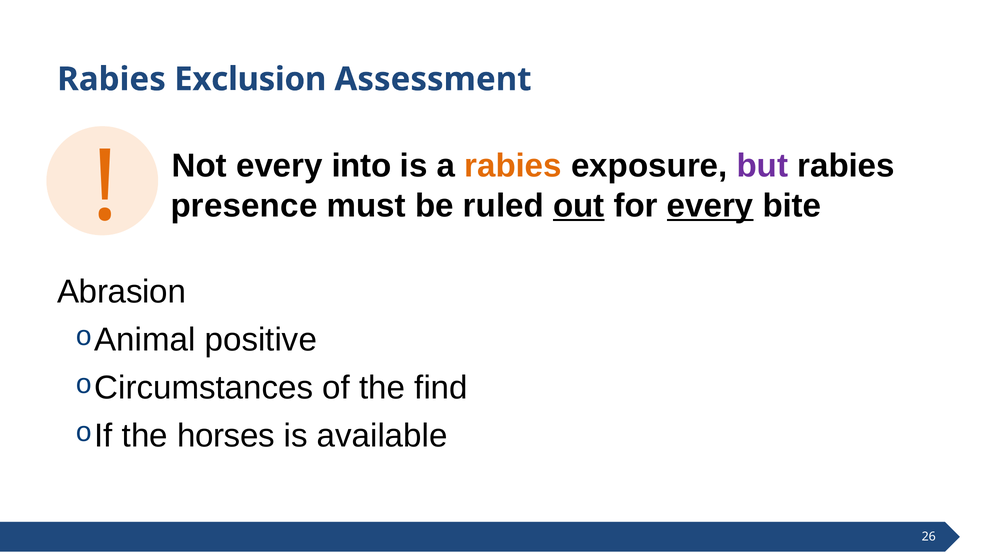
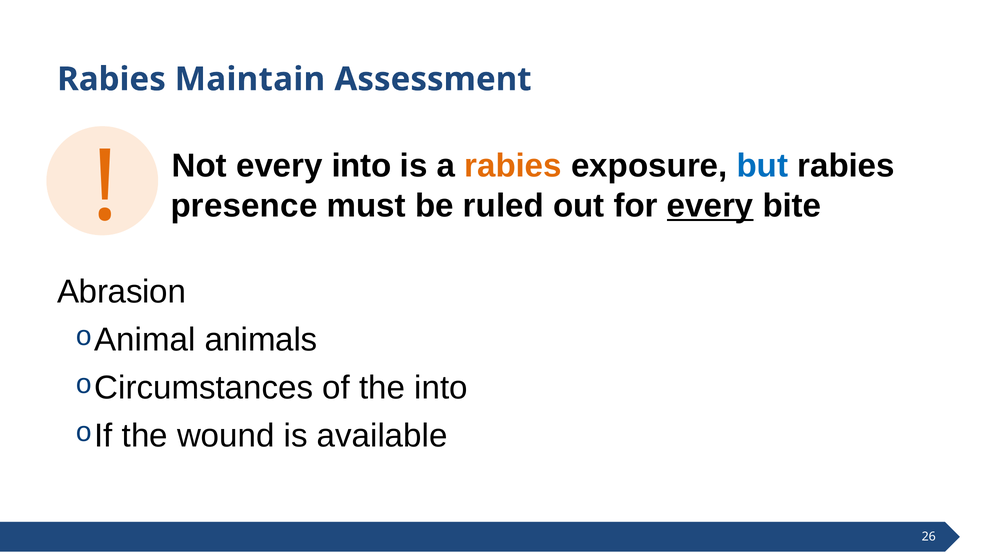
Exclusion: Exclusion -> Maintain (250, 79)
but colour: purple -> blue (762, 166)
out underline: present -> none (579, 206)
positive: positive -> animals (261, 340)
the find: find -> into (441, 388)
horses: horses -> wound (226, 436)
